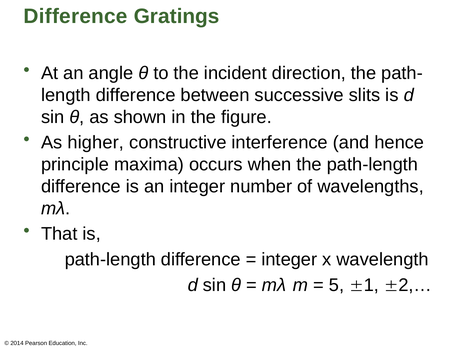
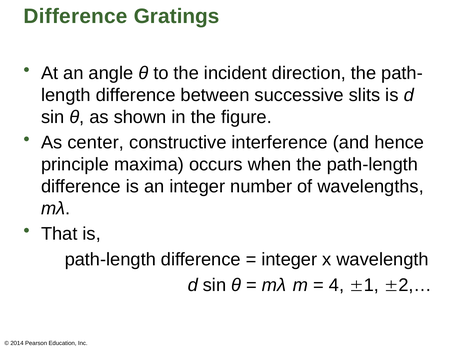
higher: higher -> center (96, 143)
5: 5 -> 4 (337, 285)
